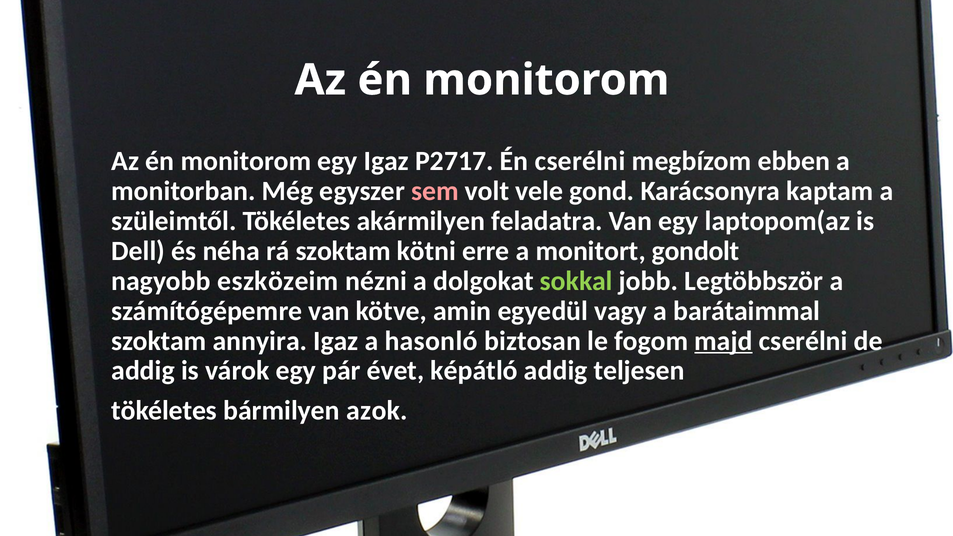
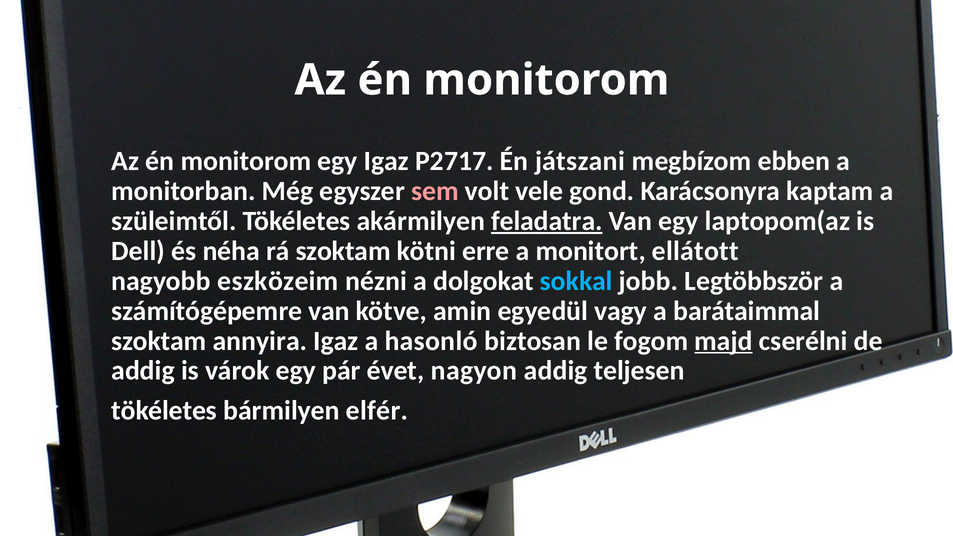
Én cserélni: cserélni -> játszani (580, 161)
feladatra underline: none -> present (547, 221)
gondolt: gondolt -> ellátott (695, 251)
sokkal colour: light green -> light blue (576, 281)
képátló: képátló -> nagyon (474, 371)
azok: azok -> elfér (377, 411)
